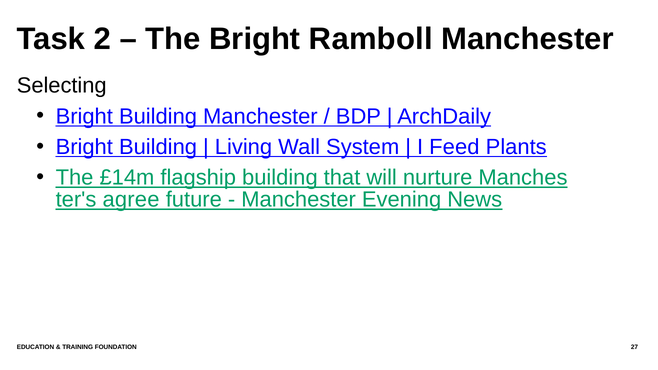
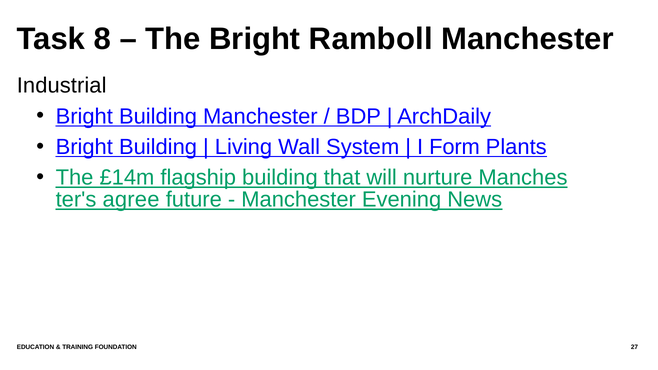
2: 2 -> 8 (102, 39)
Selecting: Selecting -> Industrial (62, 86)
Feed: Feed -> Form (455, 147)
